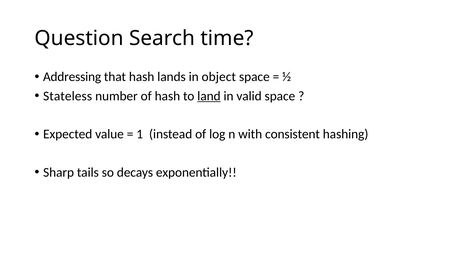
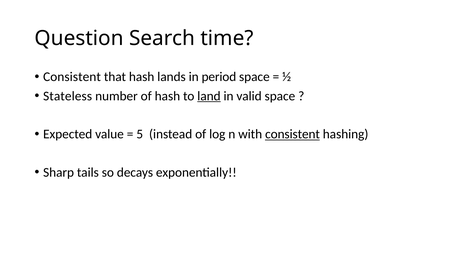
Addressing: Addressing -> Consistent (72, 77)
object: object -> period (219, 77)
1: 1 -> 5 (140, 134)
consistent underline: none -> present (293, 134)
